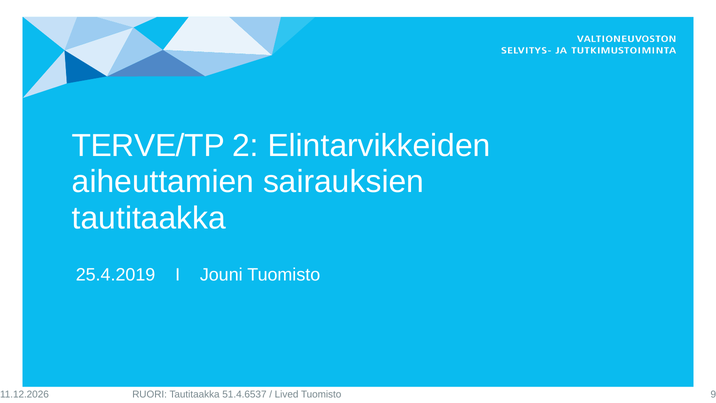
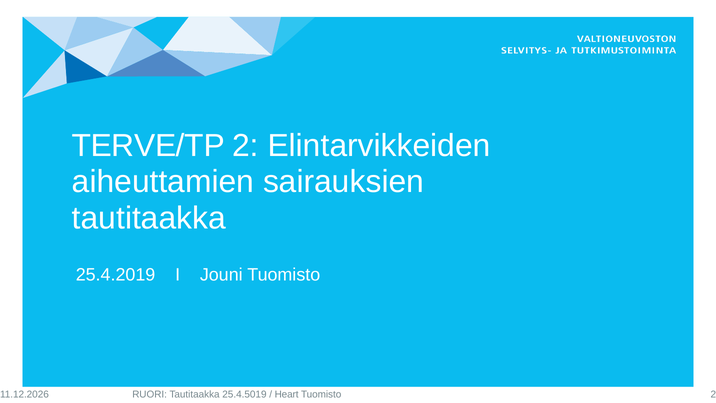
9: 9 -> 2 (713, 394)
51.4.6537: 51.4.6537 -> 25.4.5019 (244, 394)
Lived: Lived -> Heart (287, 394)
